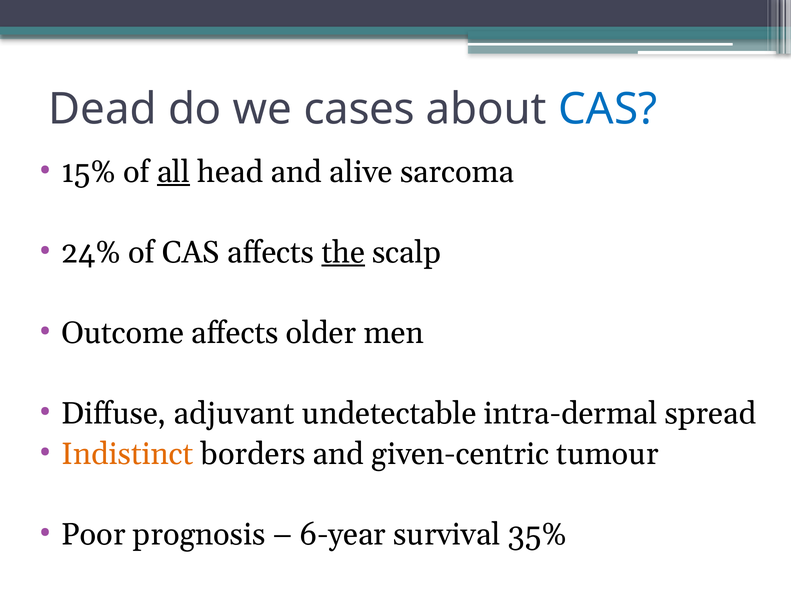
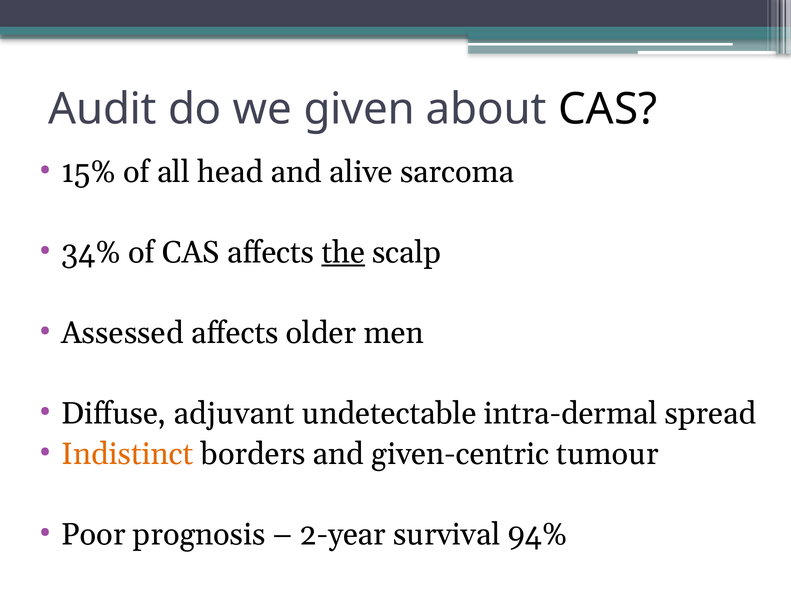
Dead: Dead -> Audit (103, 109)
cases: cases -> given (359, 109)
CAS colour: blue -> black (608, 109)
all underline: present -> none (174, 172)
24%: 24% -> 34% (91, 252)
Outcome: Outcome -> Assessed (122, 333)
6-year: 6-year -> 2-year (343, 534)
35%: 35% -> 94% (538, 534)
